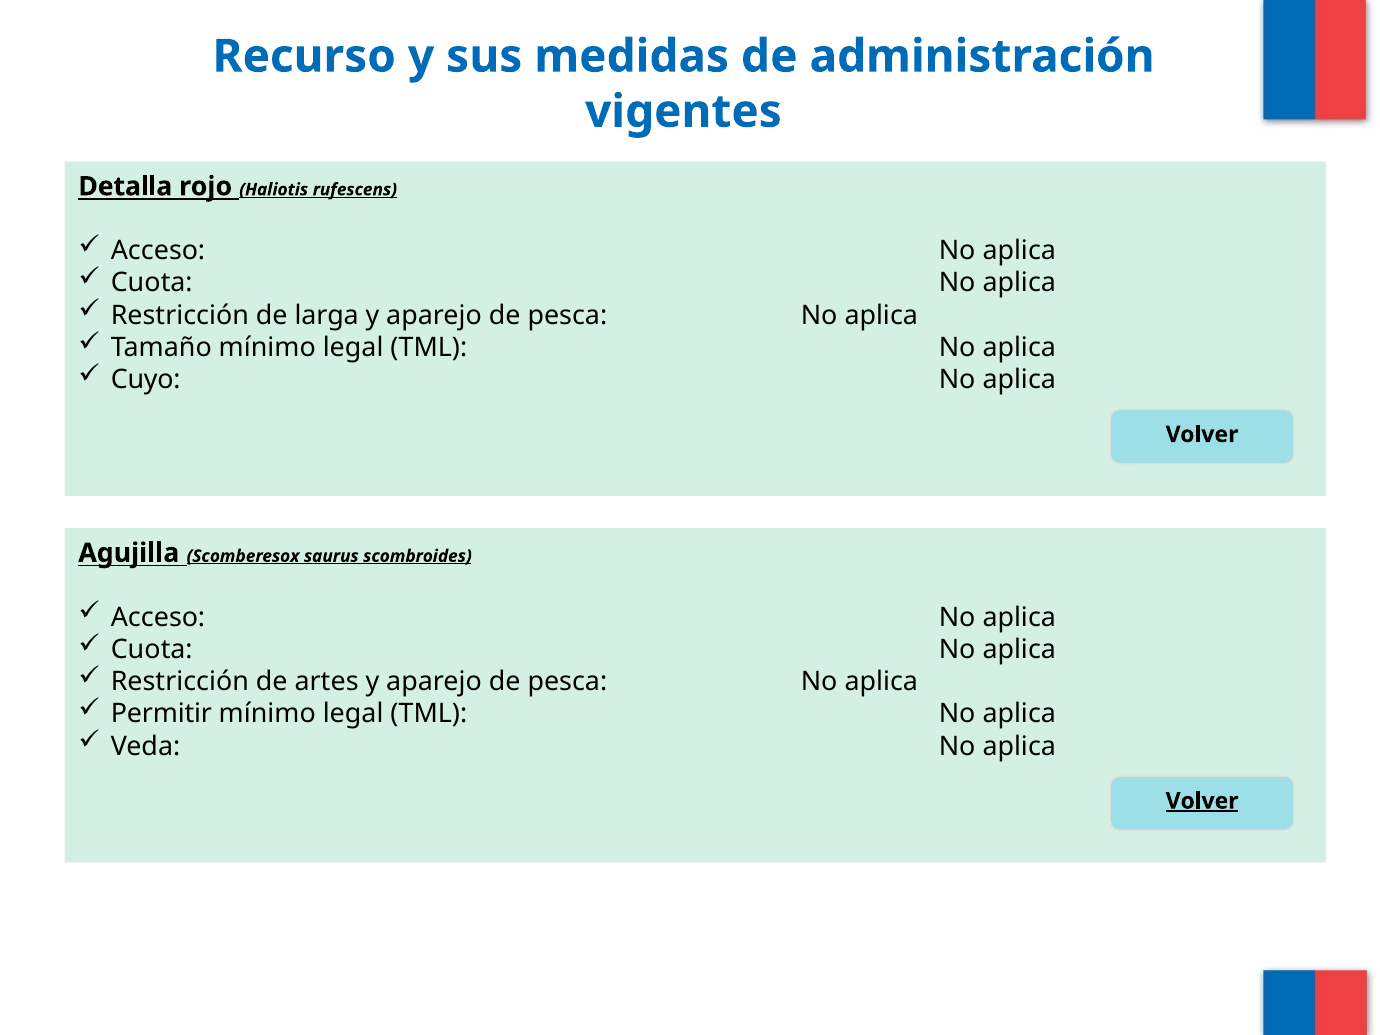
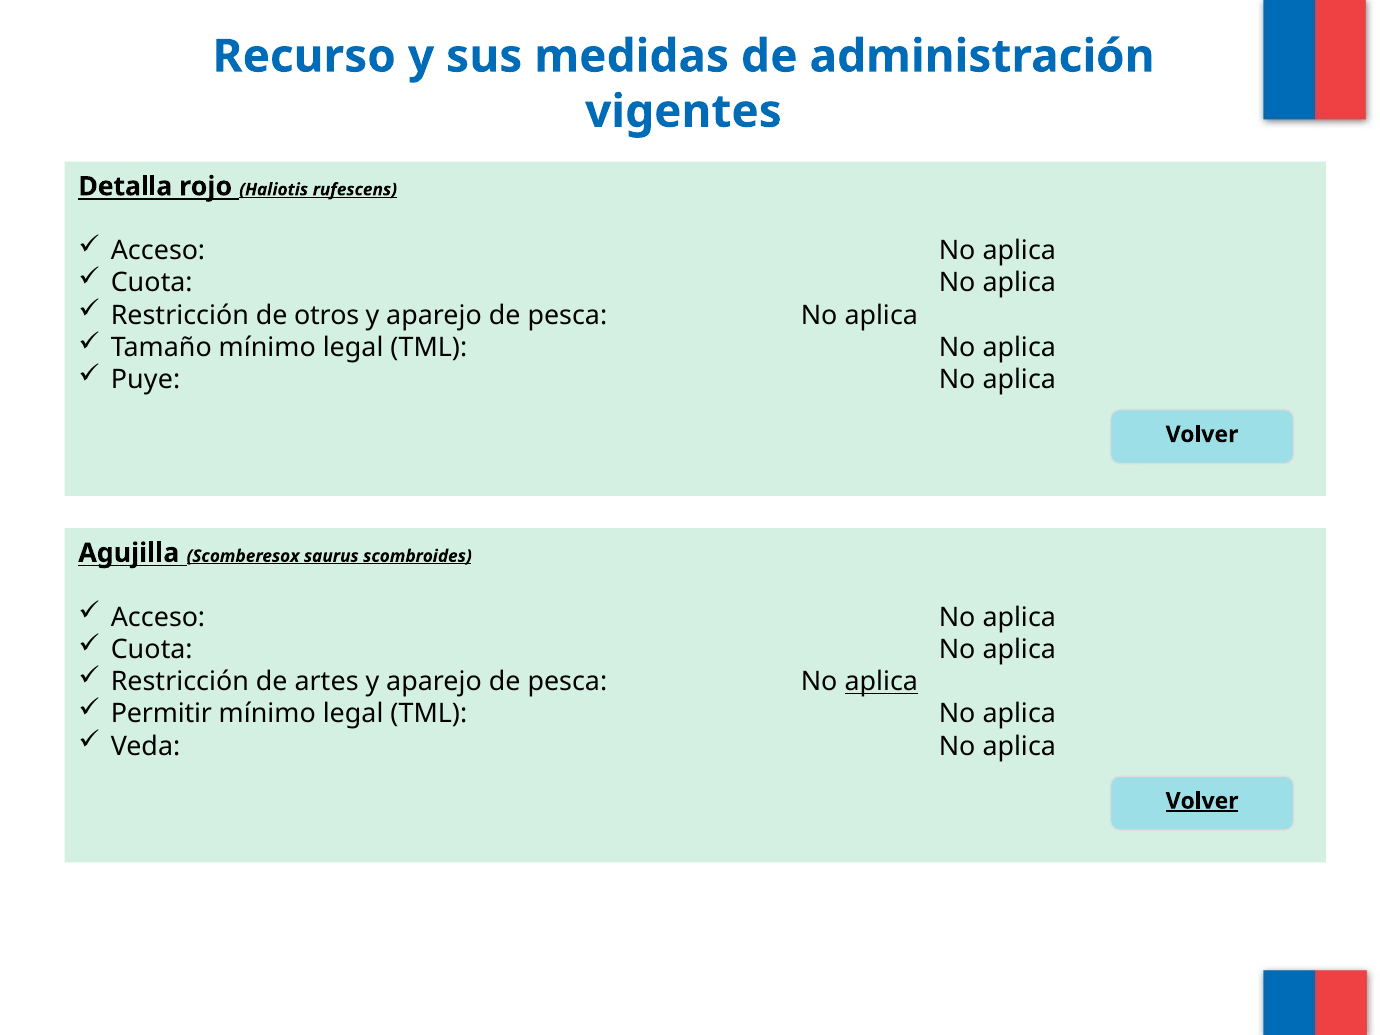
larga: larga -> otros (327, 315)
Cuyo: Cuyo -> Puye (146, 380)
aplica underline: none -> present (881, 682)
